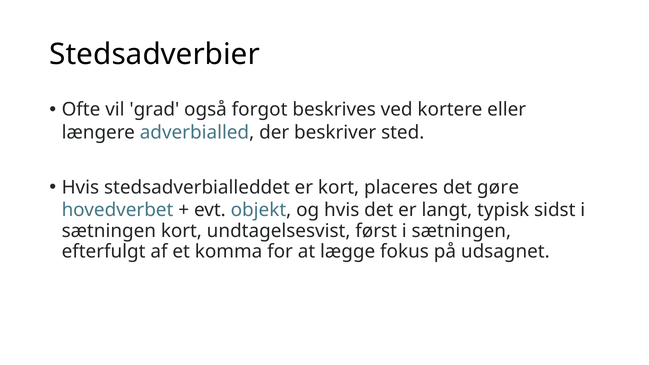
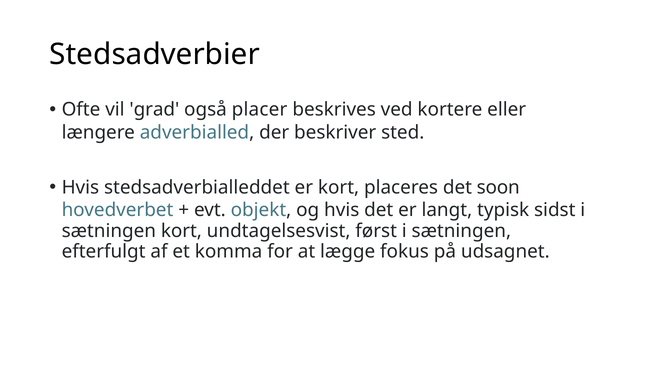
forgot: forgot -> placer (260, 110)
gøre: gøre -> soon (498, 187)
